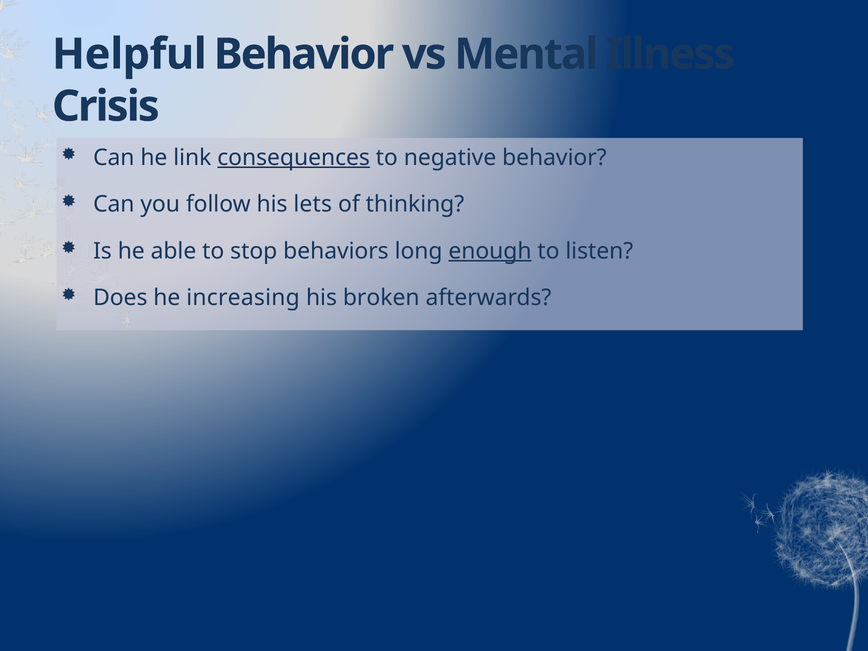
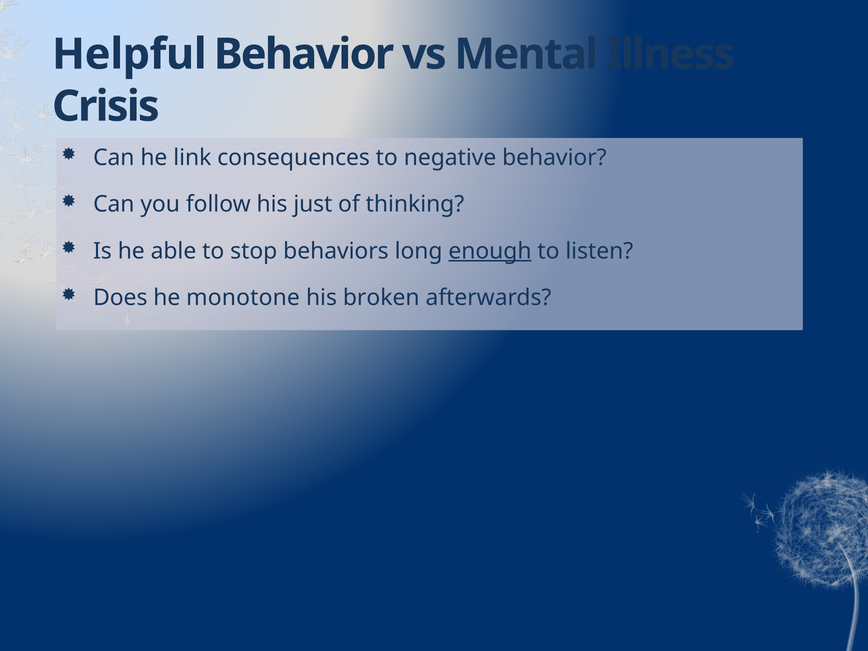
consequences underline: present -> none (294, 158)
lets: lets -> just (313, 204)
increasing: increasing -> monotone (243, 298)
